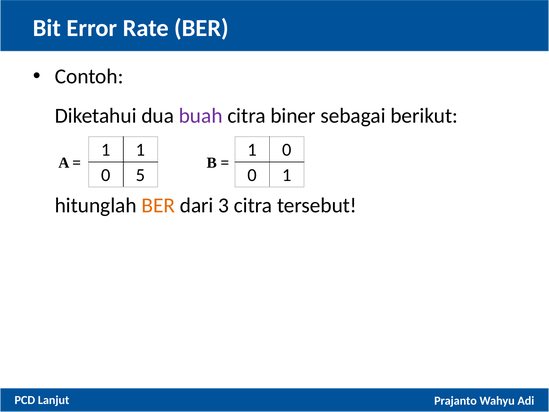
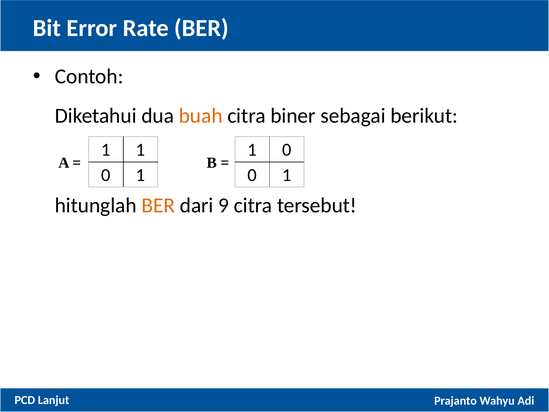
buah colour: purple -> orange (201, 116)
5: 5 -> 1 (140, 175)
3: 3 -> 9 (224, 205)
